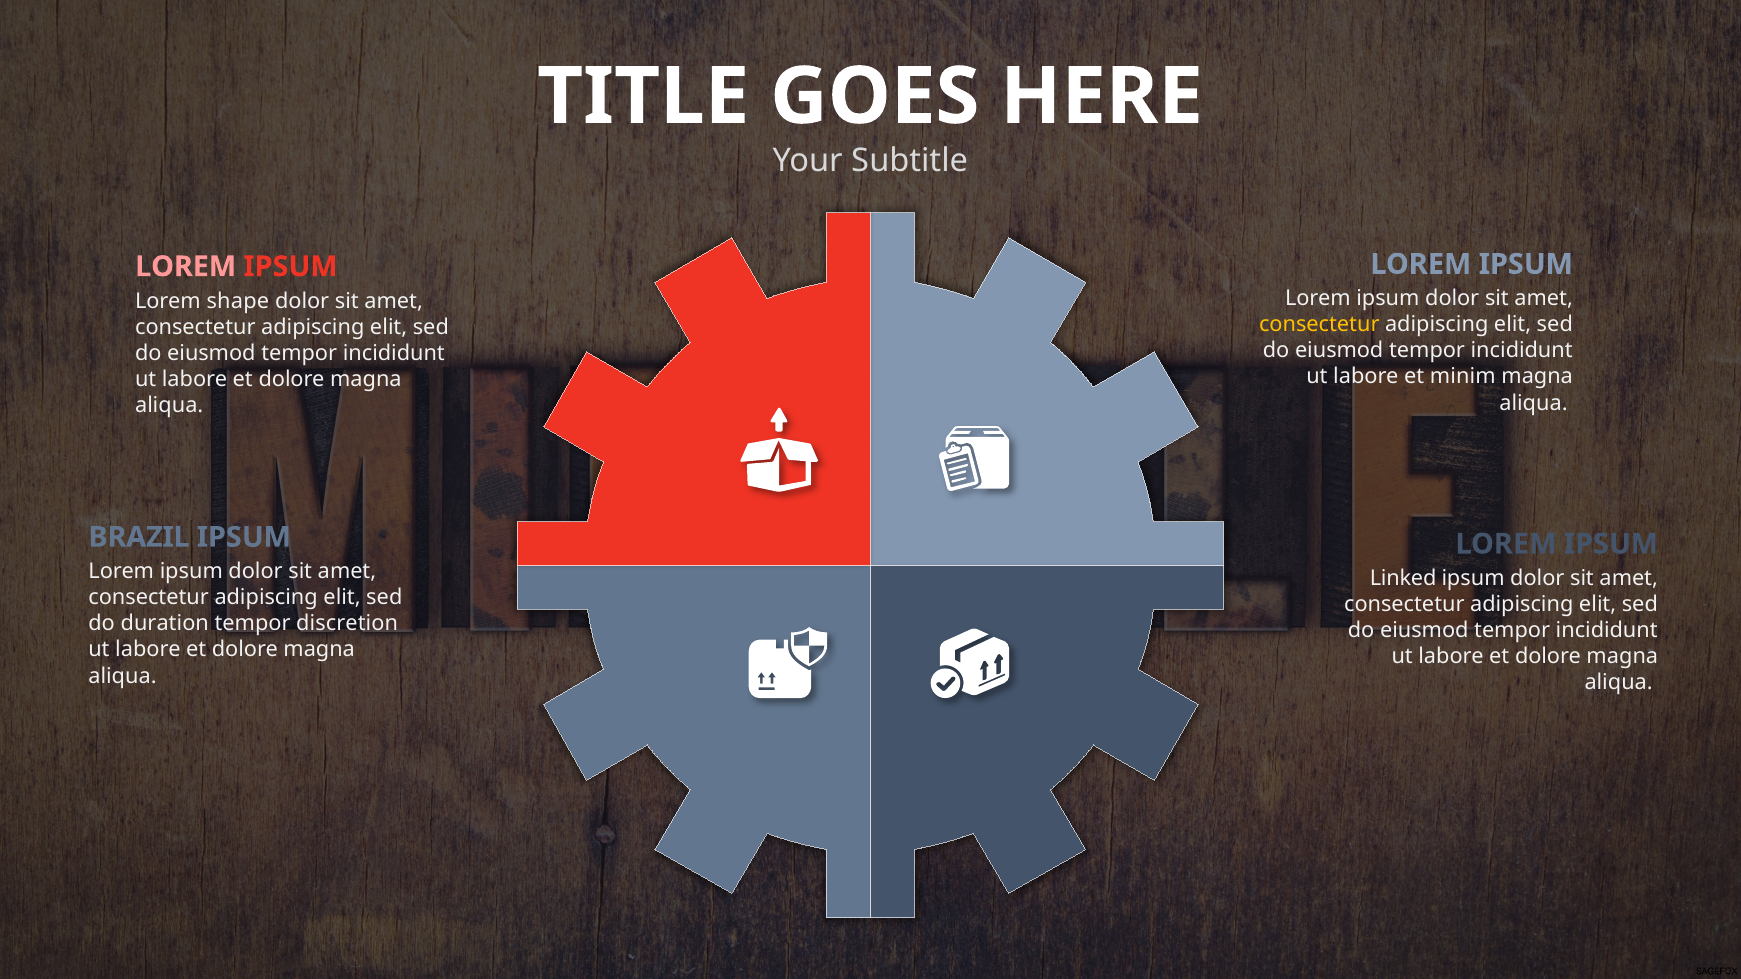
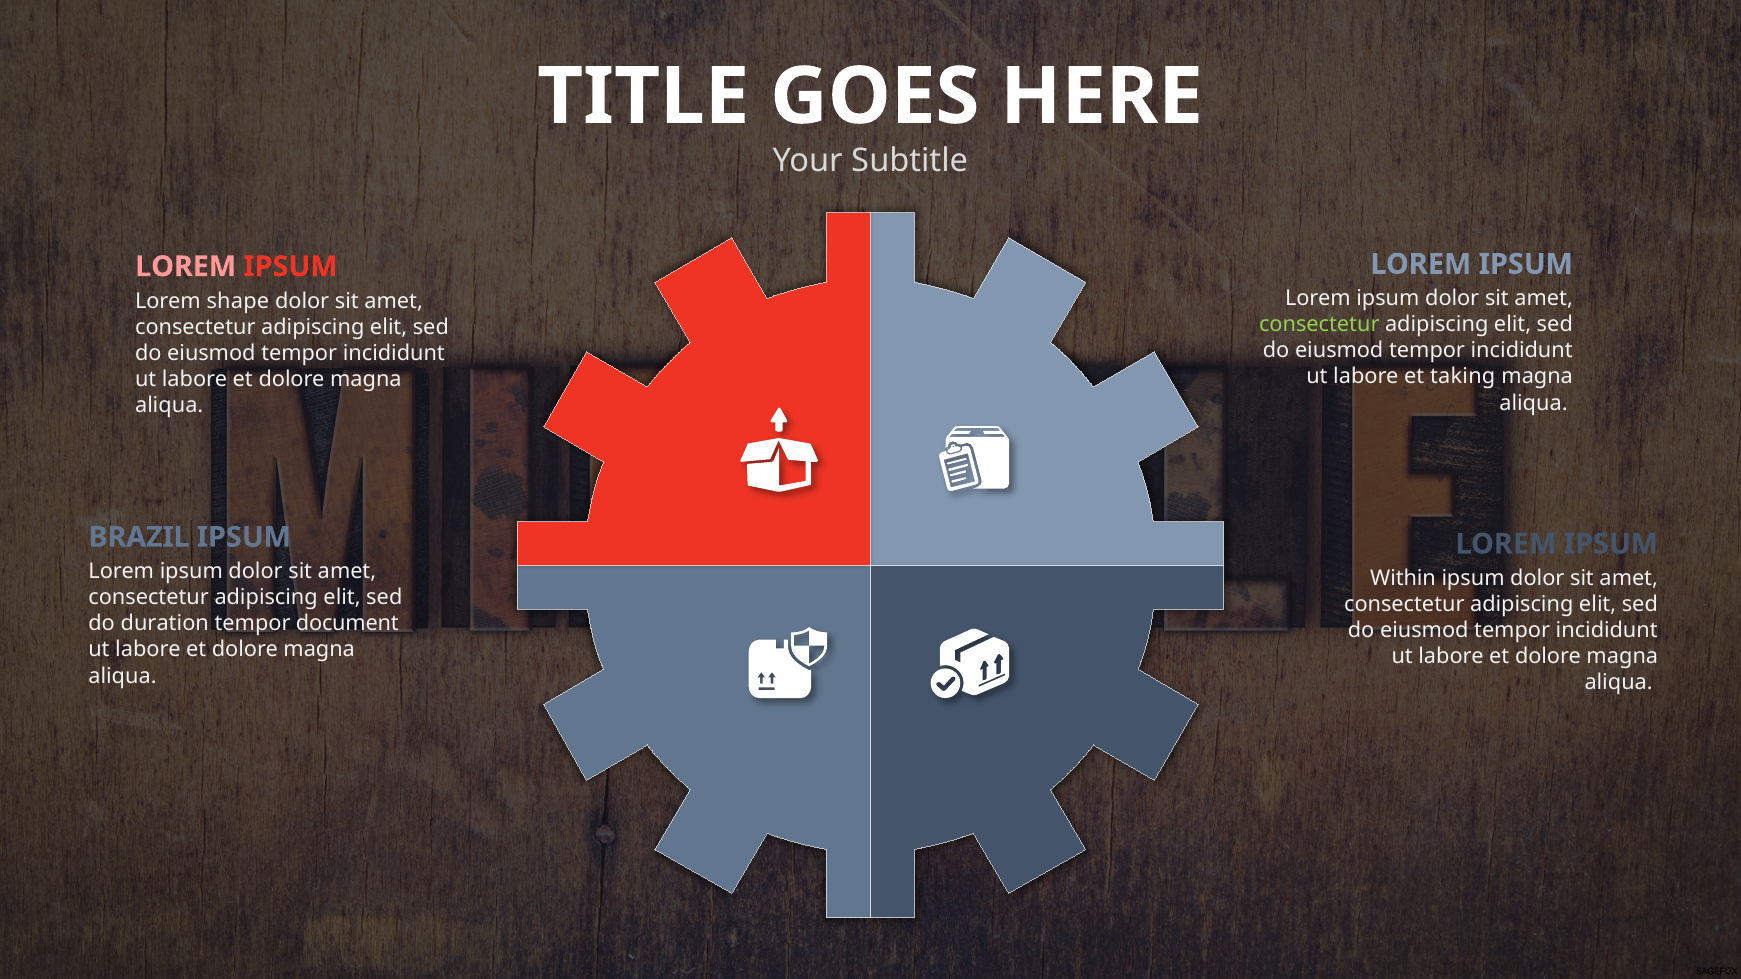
consectetur colour: yellow -> light green (1319, 325)
minim: minim -> taking (1463, 377)
Linked: Linked -> Within (1403, 578)
discretion: discretion -> document (347, 624)
